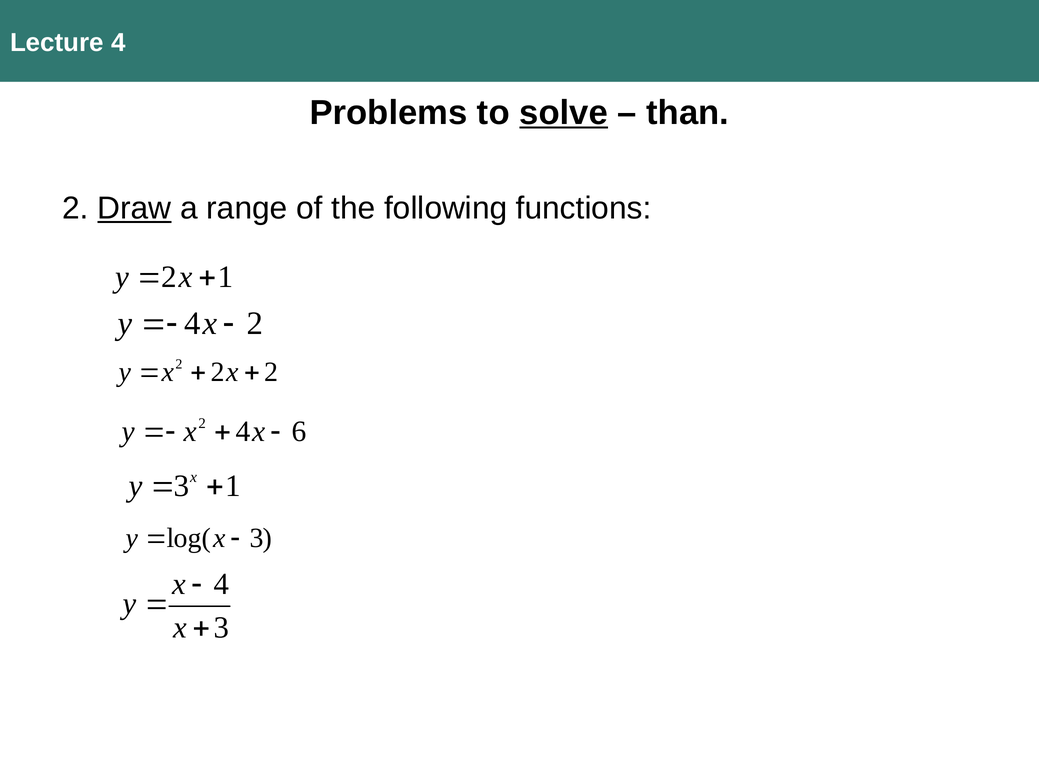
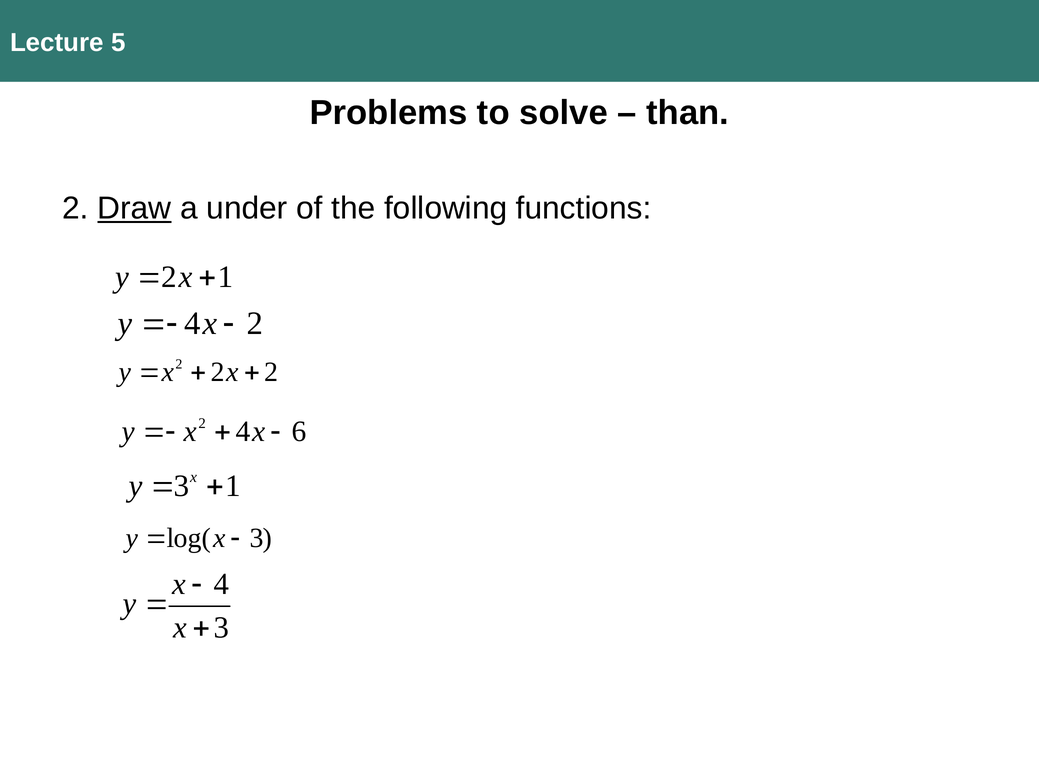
Lecture 4: 4 -> 5 (118, 43)
solve underline: present -> none (564, 113)
range: range -> under (247, 208)
